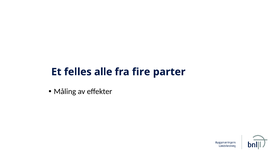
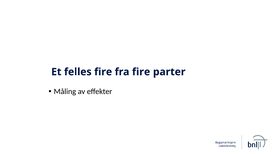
felles alle: alle -> fire (103, 72)
